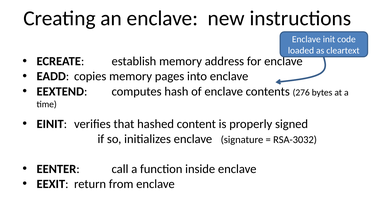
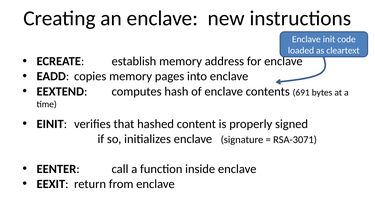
276: 276 -> 691 (301, 92)
RSA-3032: RSA-3032 -> RSA-3071 (295, 140)
